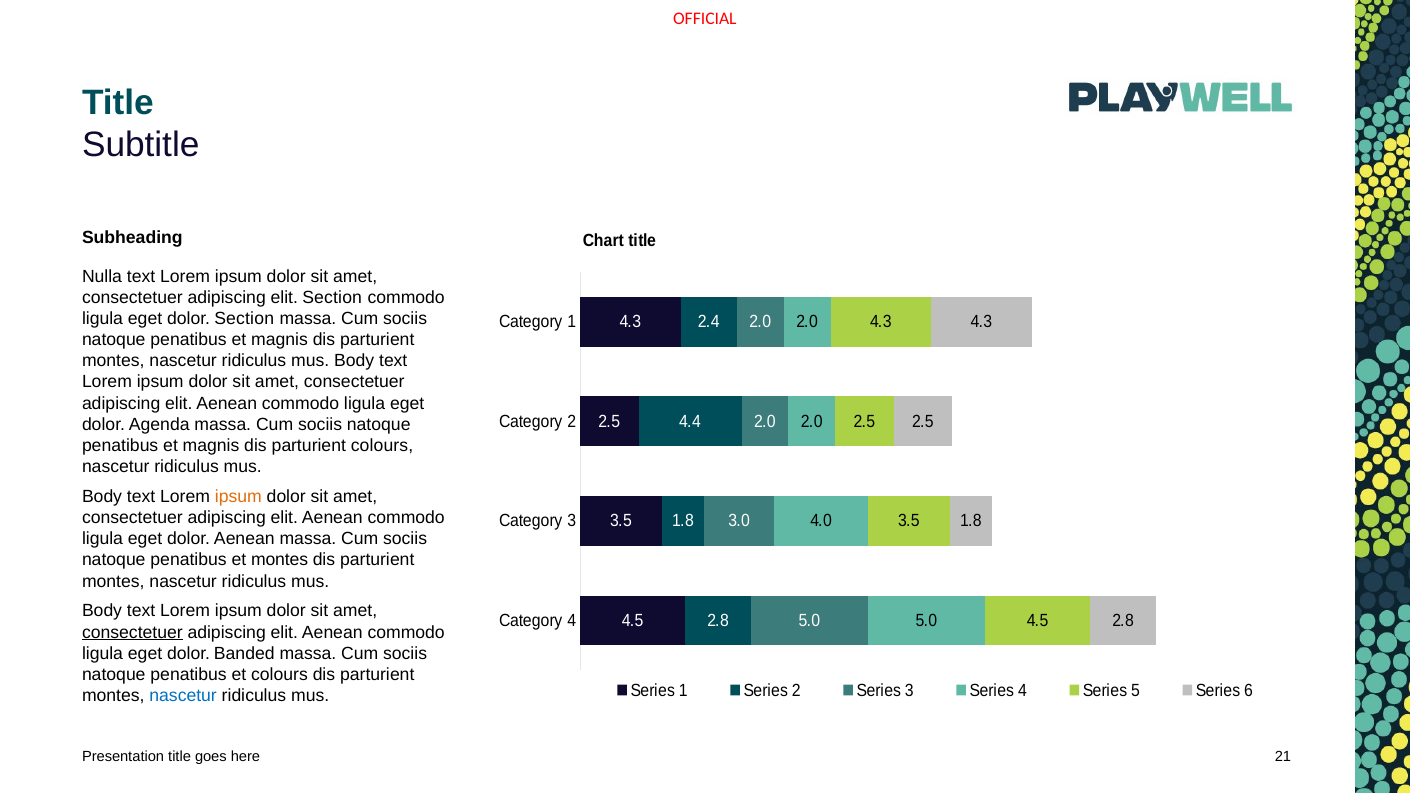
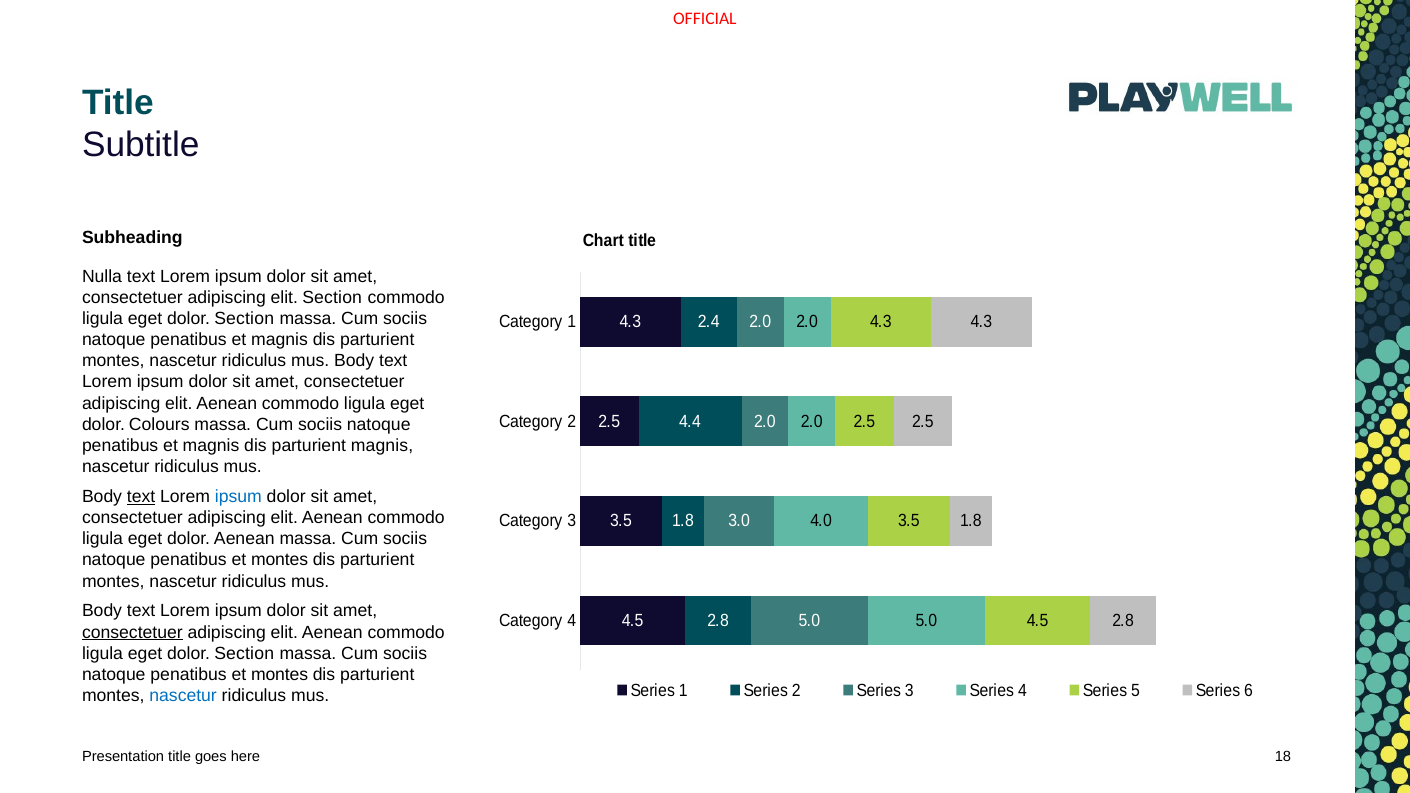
Agenda: Agenda -> Colours (159, 424)
parturient colours: colours -> magnis (382, 446)
text underline: none -> present (141, 497)
ipsum colour: orange -> blue (238, 497)
Banded: Banded -> Section (244, 654)
colours: colours -> montes (280, 675)
21: 21 -> 18 (1283, 757)
